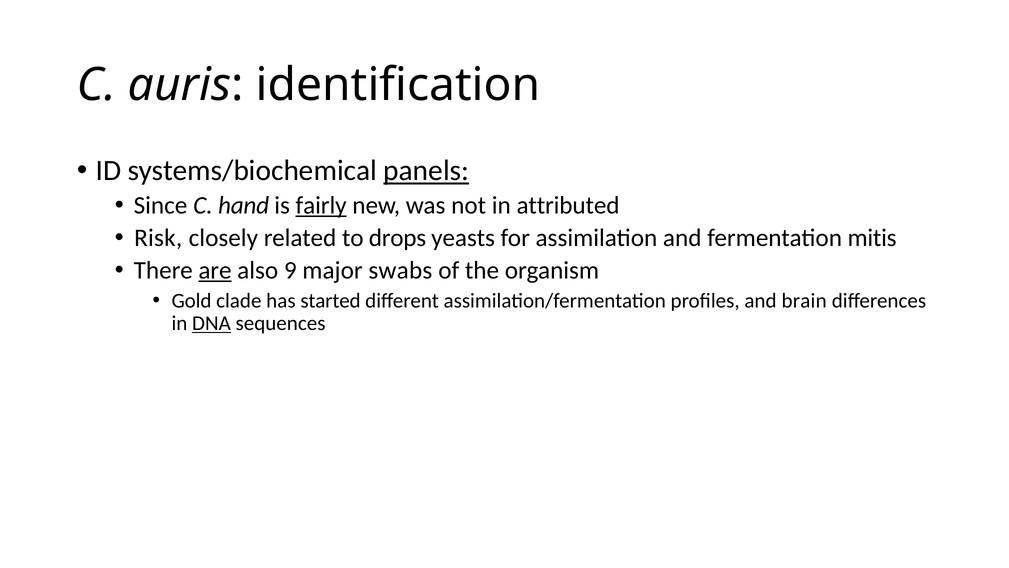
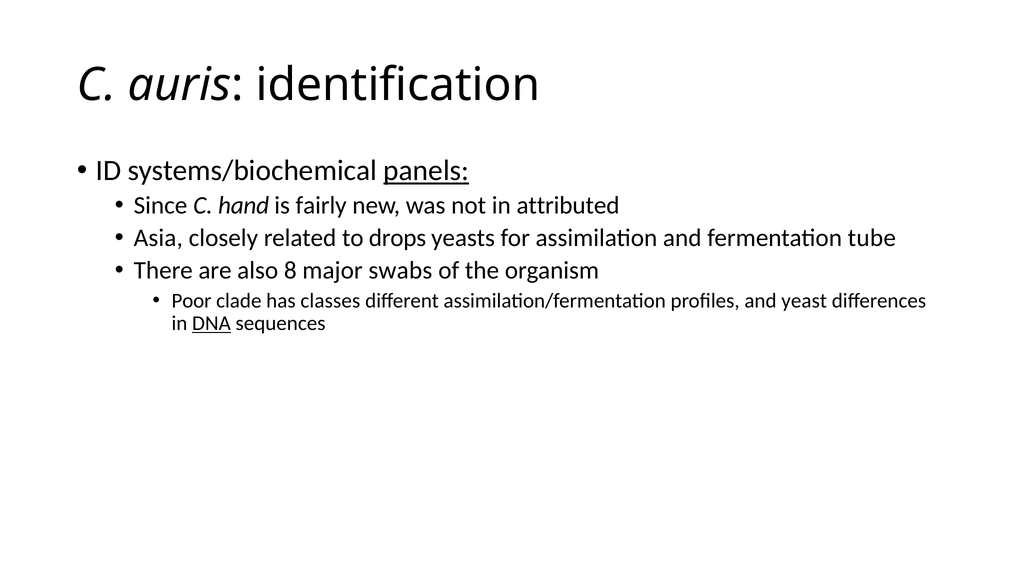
fairly underline: present -> none (321, 205)
Risk: Risk -> Asia (158, 238)
mitis: mitis -> tube (872, 238)
are underline: present -> none (215, 270)
9: 9 -> 8 (290, 270)
Gold: Gold -> Poor (192, 301)
started: started -> classes (330, 301)
brain: brain -> yeast (804, 301)
